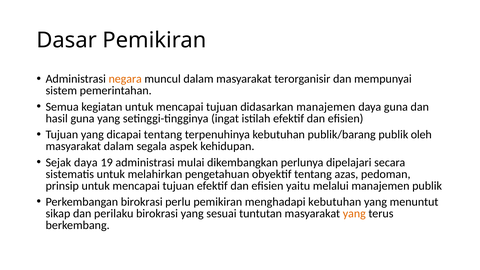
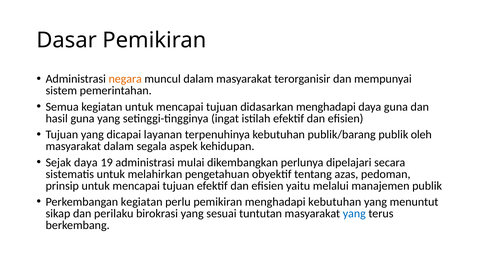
didasarkan manajemen: manajemen -> menghadapi (326, 107)
dicapai tentang: tentang -> layanan (163, 135)
Perkembangan birokrasi: birokrasi -> kegiatan (142, 202)
yang colour: orange -> blue (354, 214)
